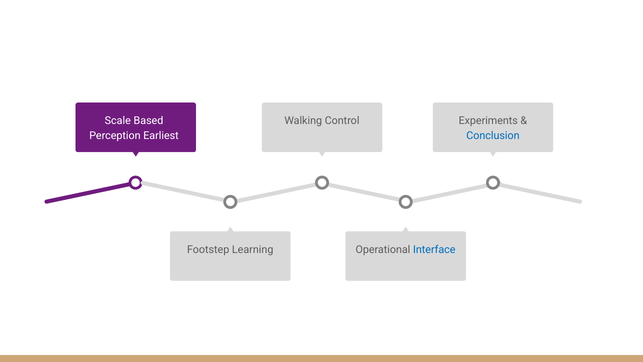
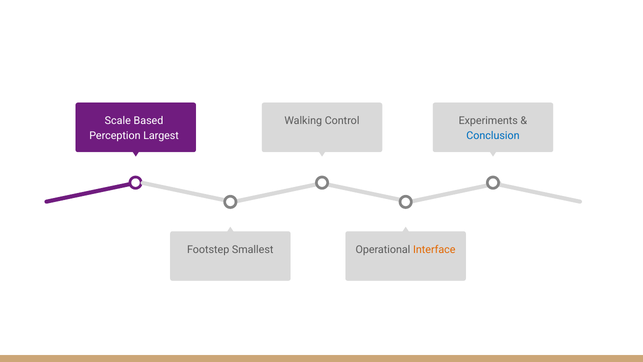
Earliest: Earliest -> Largest (161, 136)
Learning: Learning -> Smallest (253, 249)
Interface colour: blue -> orange (434, 249)
